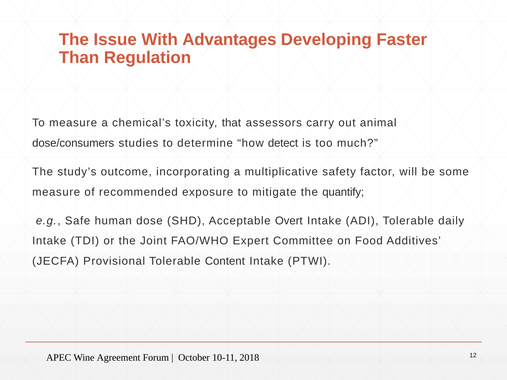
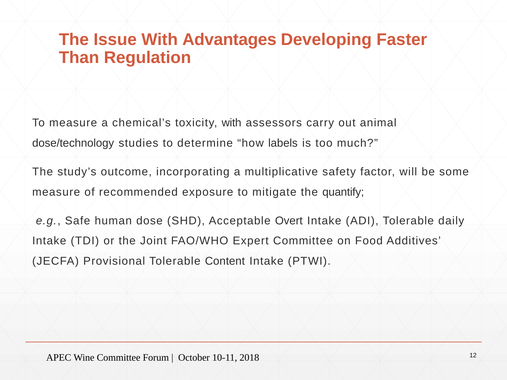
toxicity that: that -> with (232, 123)
dose/consumers: dose/consumers -> dose/technology (73, 143)
detect: detect -> labels (283, 143)
Wine Agreement: Agreement -> Committee (119, 358)
